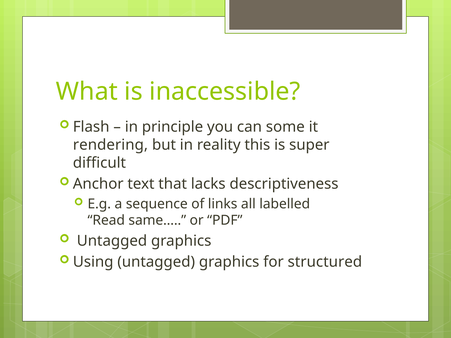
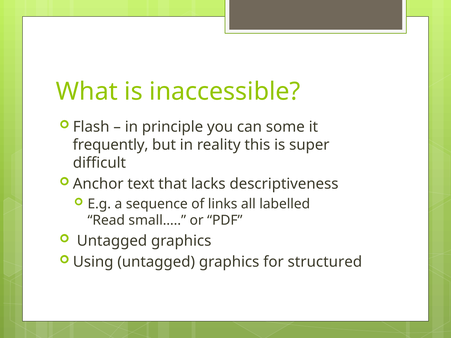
rendering: rendering -> frequently (111, 145)
same…: same… -> small… (157, 221)
